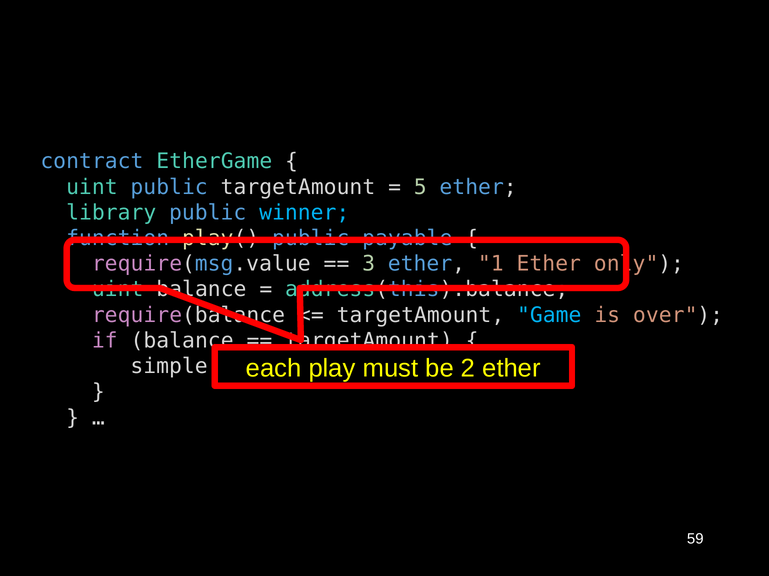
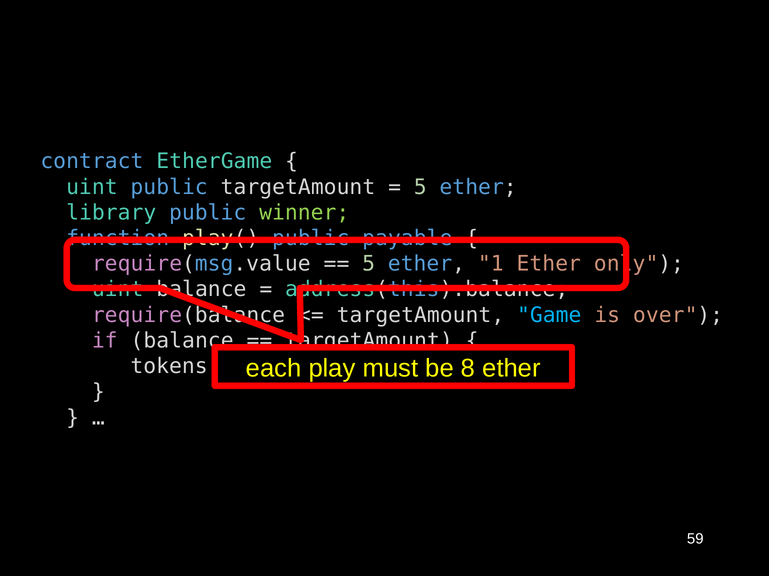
winner colour: light blue -> light green (304, 213)
3: 3 -> 5 (369, 264)
2: 2 -> 8 (468, 369)
simple: simple -> tokens (169, 367)
